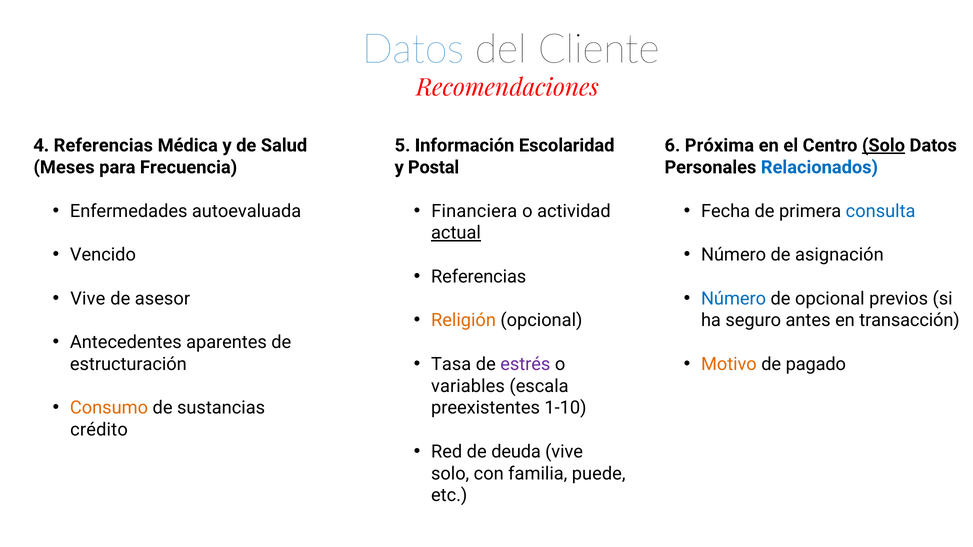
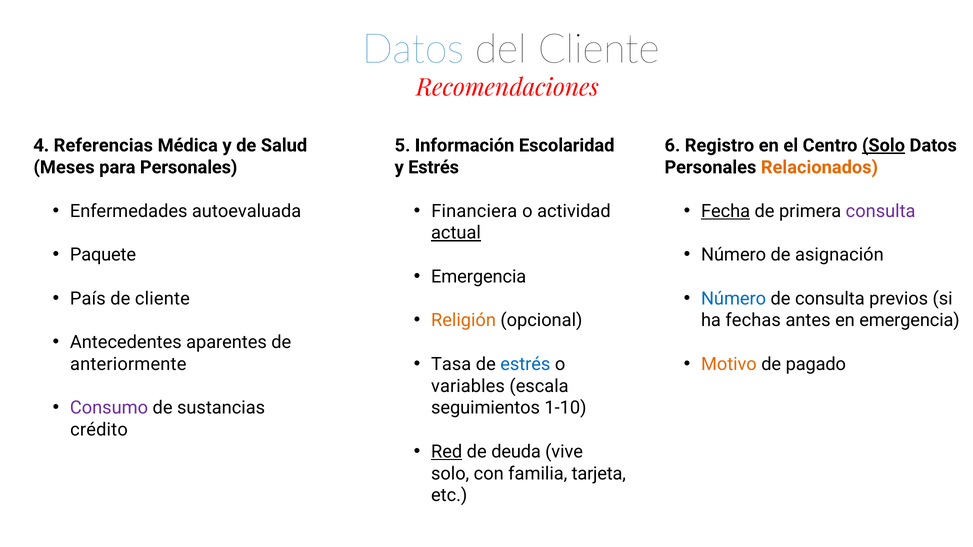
Próxima: Próxima -> Registro (719, 145)
para Frecuencia: Frecuencia -> Personales (189, 167)
y Postal: Postal -> Estrés (434, 167)
Relacionados colour: blue -> orange (819, 167)
Fecha underline: none -> present (726, 211)
consulta colour: blue -> purple (881, 211)
Vencido: Vencido -> Paquete (103, 255)
Referencias: Referencias -> Emergencia (479, 277)
Vive: Vive -> País (88, 299)
de asesor: asesor -> cliente (162, 299)
de opcional: opcional -> consulta (830, 299)
seguro: seguro -> fechas (753, 321)
en transacción: transacción -> emergencia (909, 321)
estrés colour: purple -> blue (525, 364)
estructuración: estructuración -> anteriormente (128, 364)
Consumo colour: orange -> purple (109, 408)
preexistentes: preexistentes -> seguimientos (486, 408)
Red underline: none -> present (447, 452)
puede: puede -> tarjeta (599, 474)
